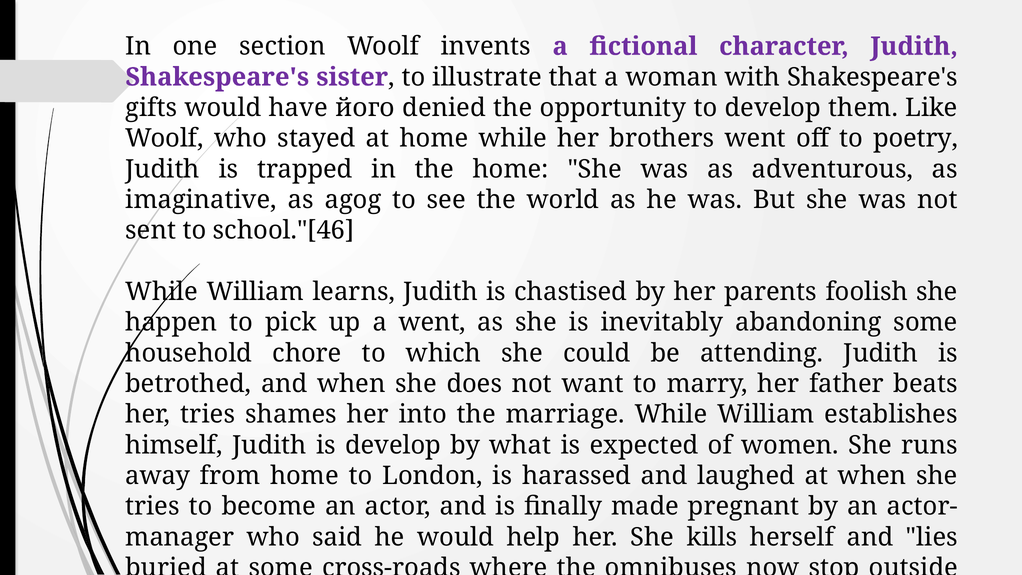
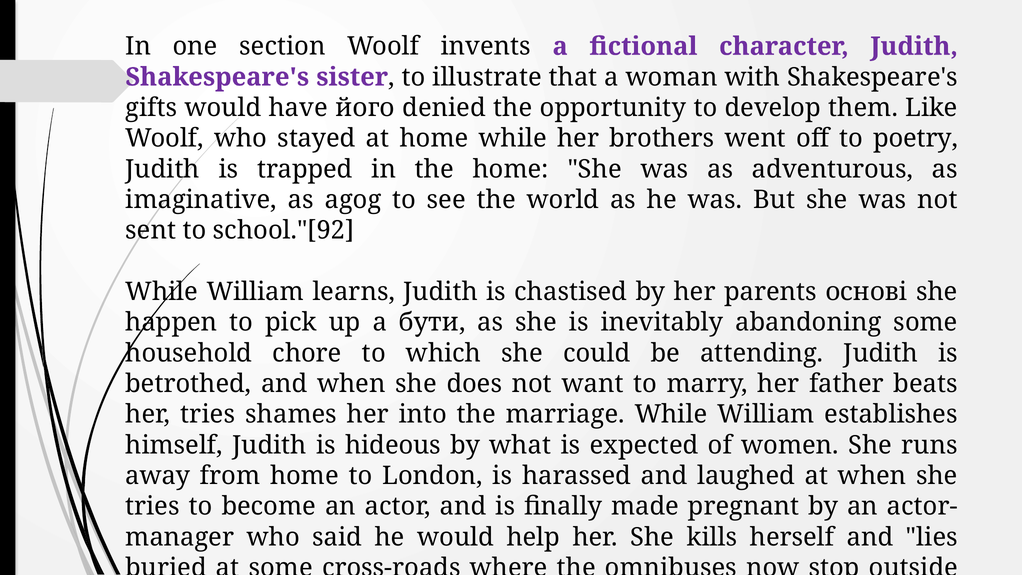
school."[46: school."[46 -> school."[92 (284, 230)
foolish: foolish -> основі (867, 292)
a went: went -> бути (432, 322)
is develop: develop -> hideous (393, 445)
